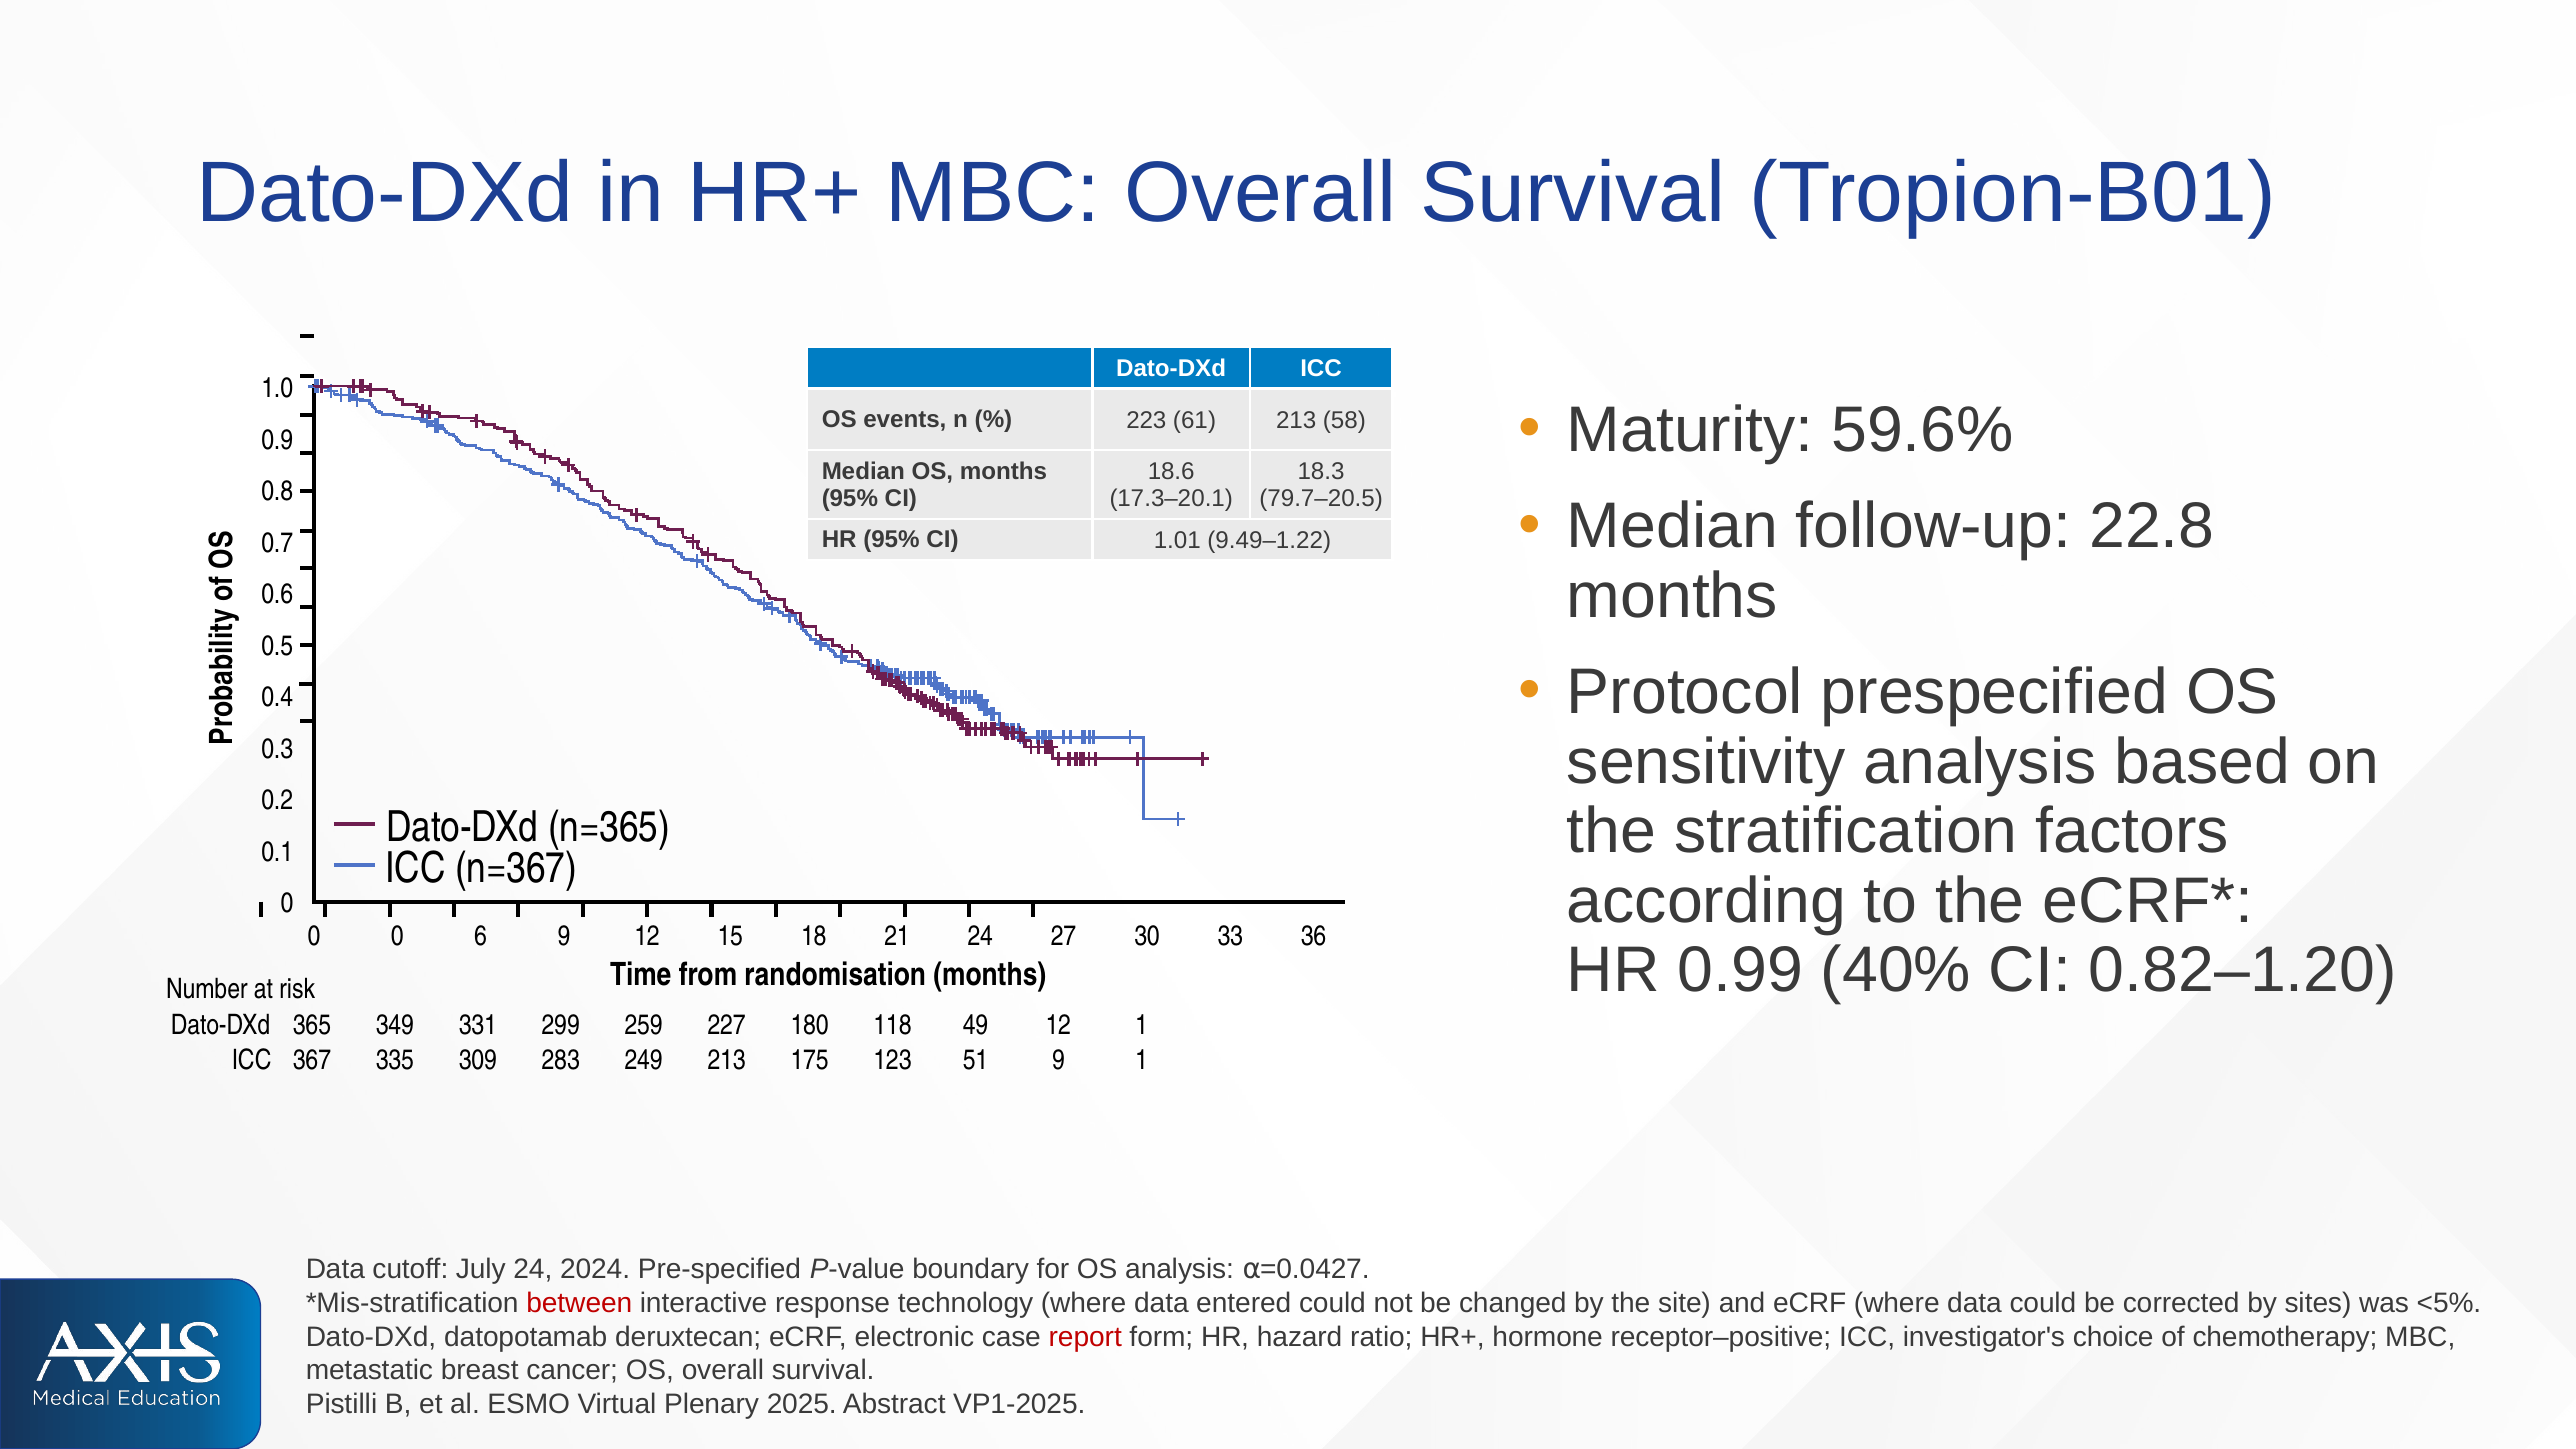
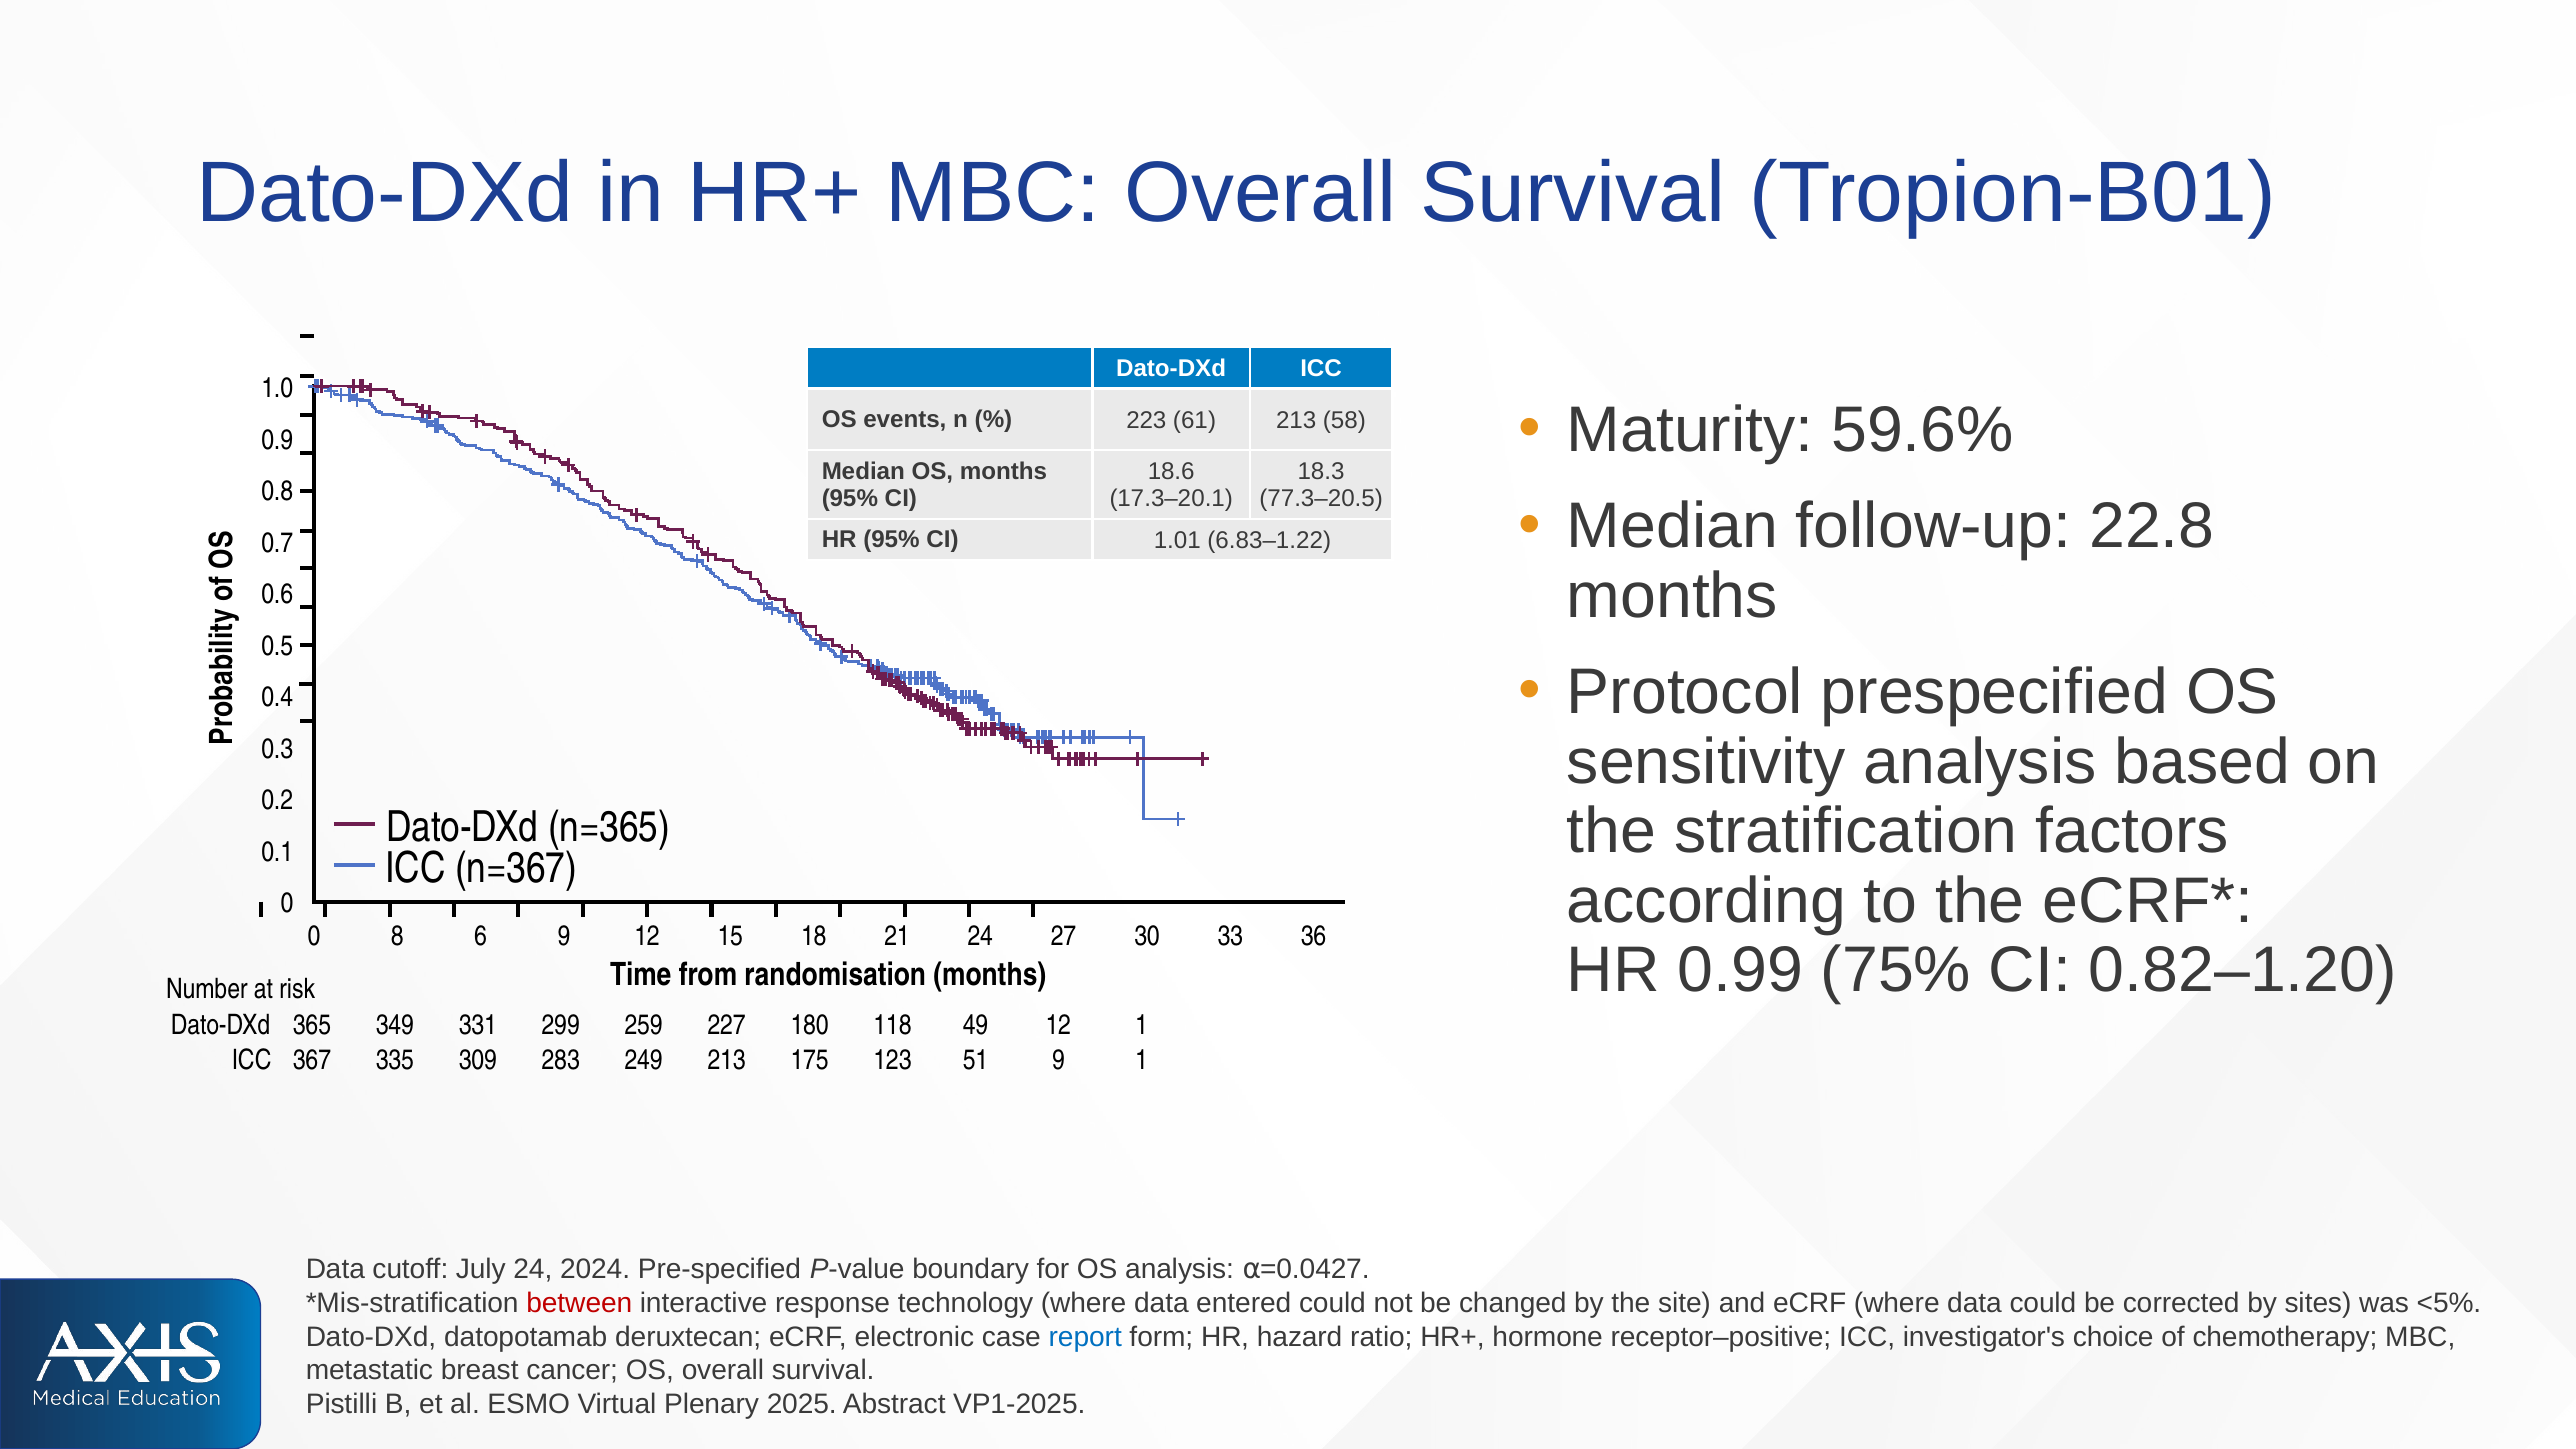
79.7–20.5: 79.7–20.5 -> 77.3–20.5 (1321, 499)
9.49–1.22: 9.49–1.22 -> 6.83–1.22 (1269, 541)
0 0: 0 -> 8 (397, 936)
40%: 40% -> 75% (1896, 970)
report colour: red -> blue (1085, 1337)
